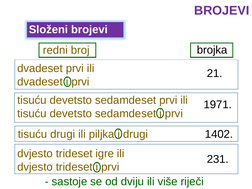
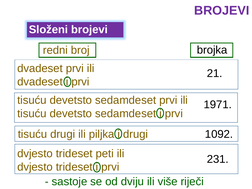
1402: 1402 -> 1092 (219, 134)
igre: igre -> peti (105, 154)
